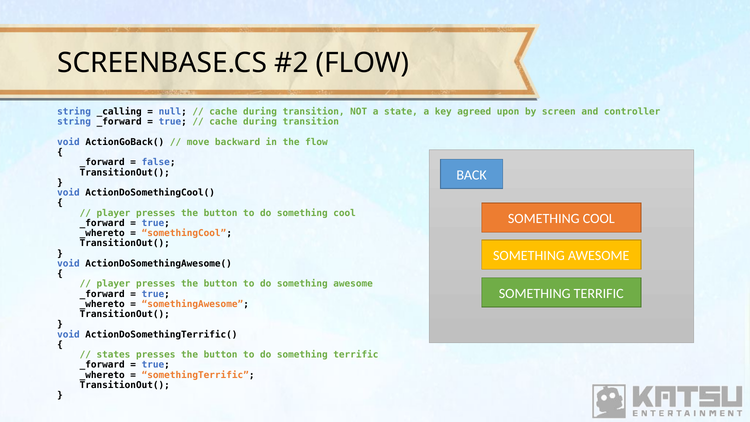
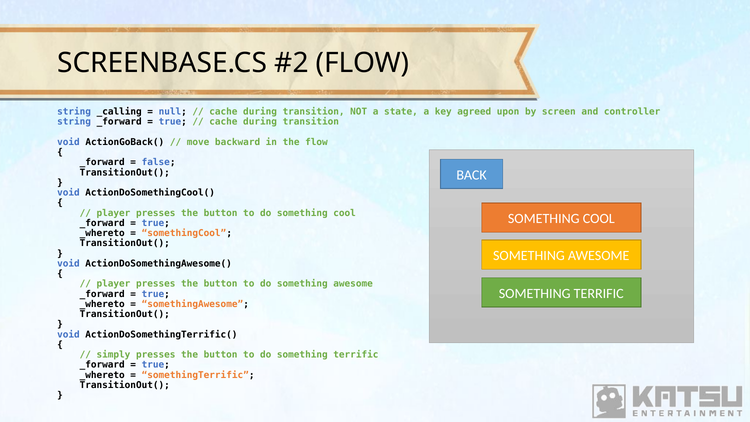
states: states -> simply (113, 355)
